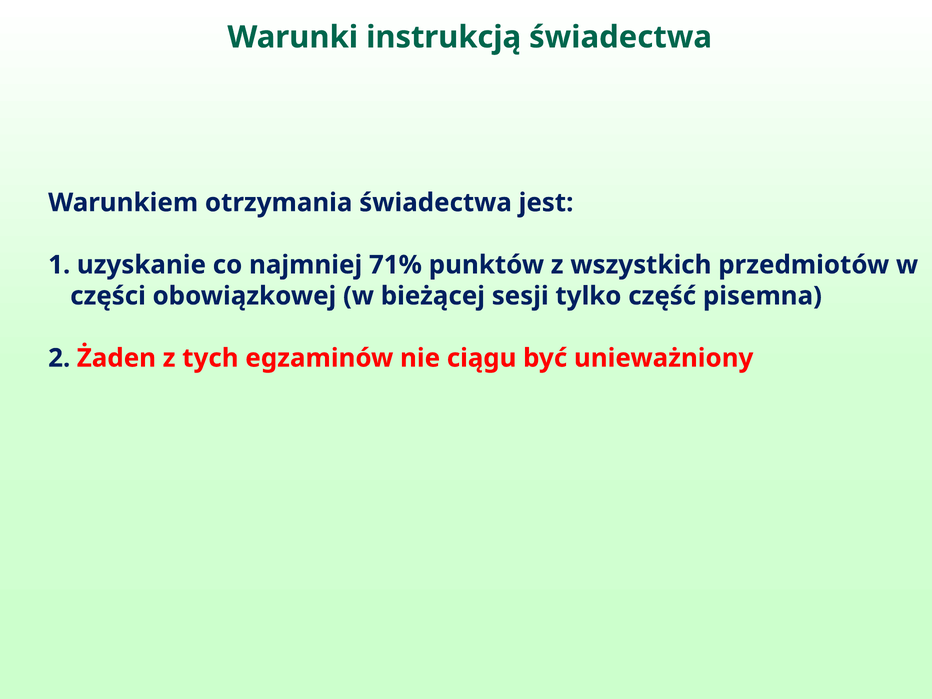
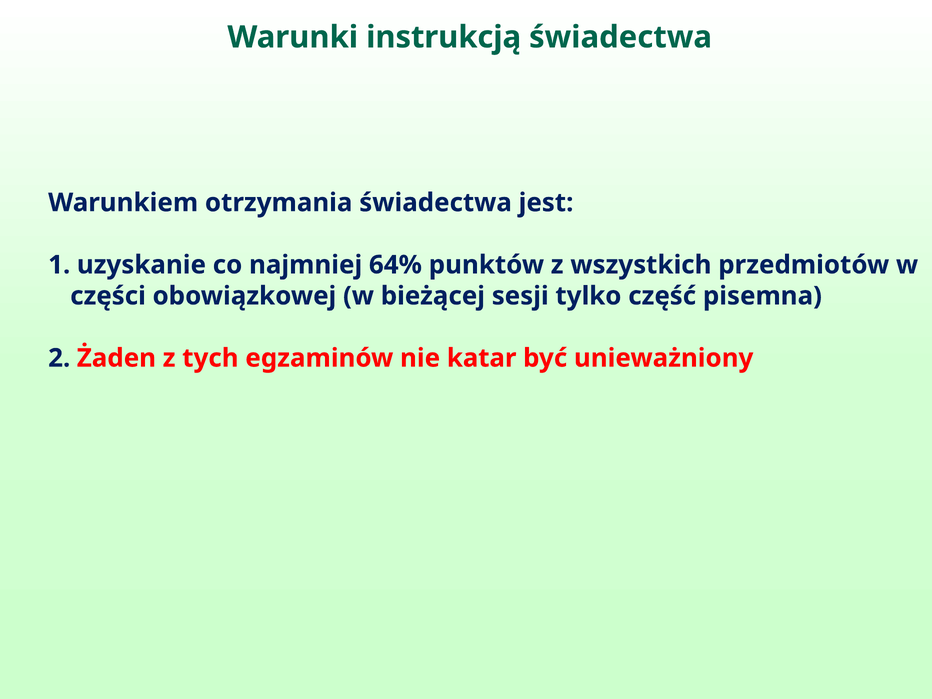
71%: 71% -> 64% (395, 265)
ciągu: ciągu -> katar (482, 358)
